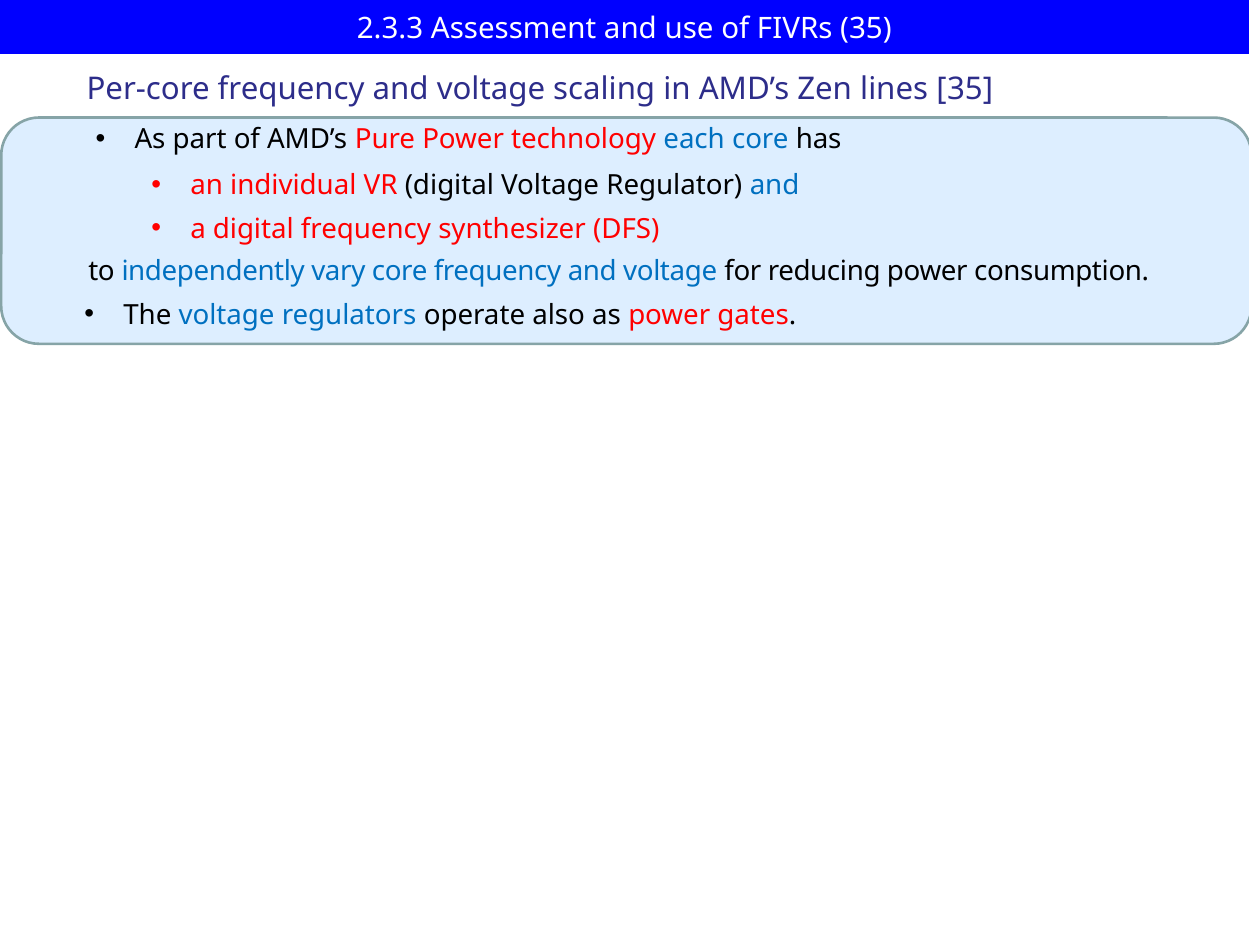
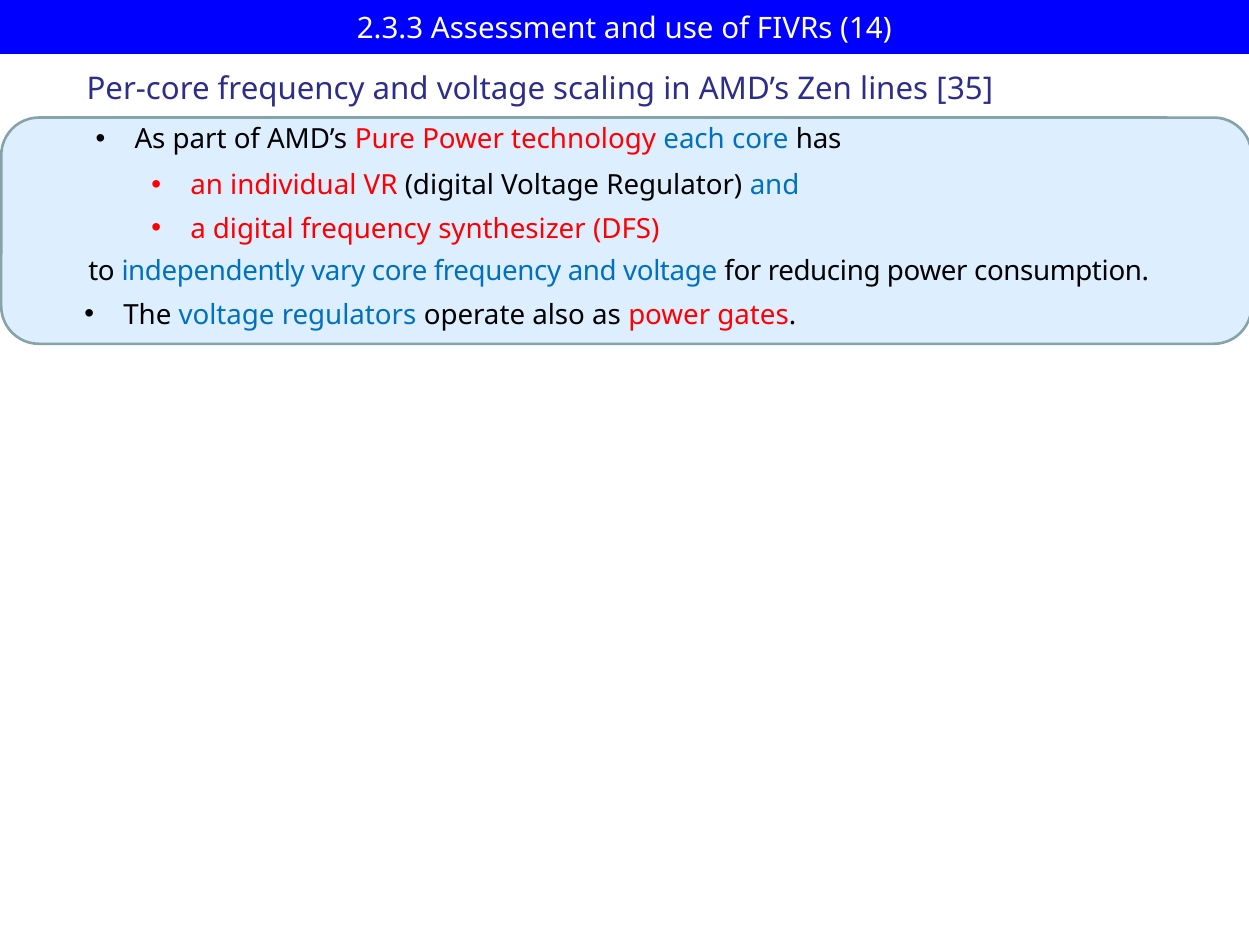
FIVRs 35: 35 -> 14 (866, 29)
